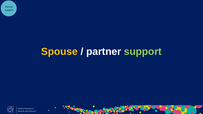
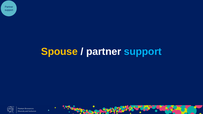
support colour: light green -> light blue (143, 52)
